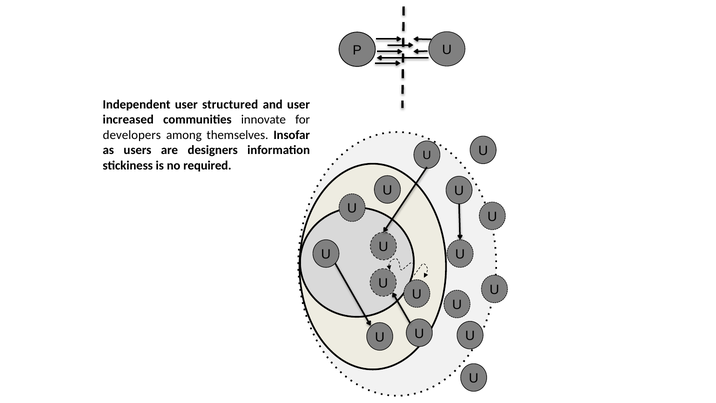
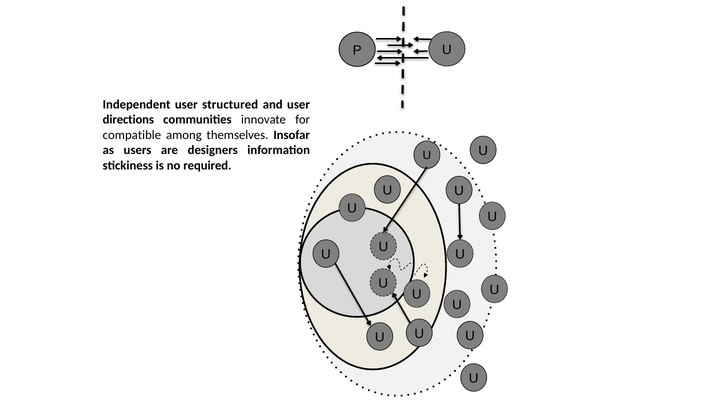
increased: increased -> directions (128, 120)
developers: developers -> compatible (132, 135)
